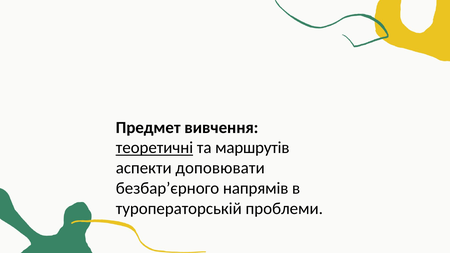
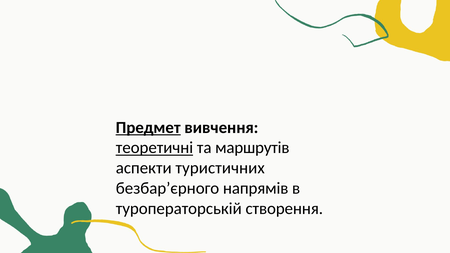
Предмет underline: none -> present (148, 128)
доповювати: доповювати -> туристичних (220, 168)
проблеми: проблеми -> створення (284, 209)
